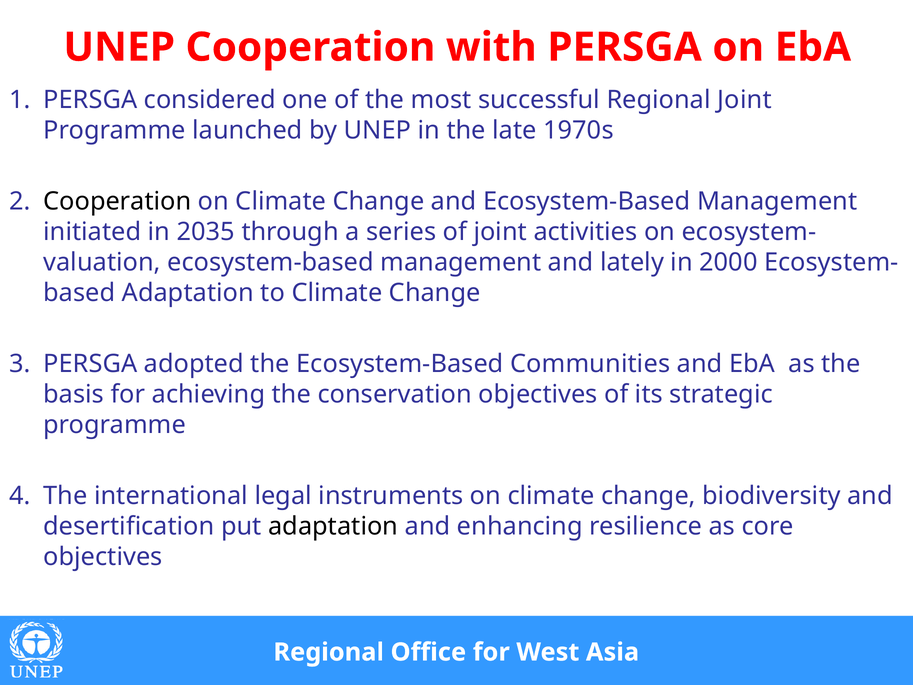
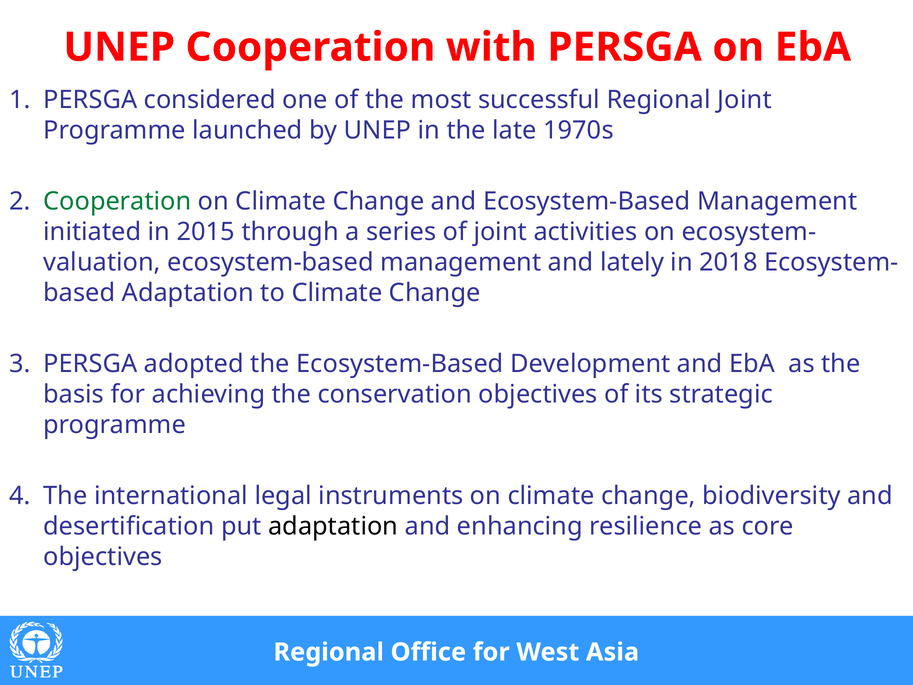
Cooperation colour: black -> green (117, 202)
2035: 2035 -> 2015 (206, 232)
2000: 2000 -> 2018 (728, 262)
Communities: Communities -> Development (590, 364)
